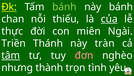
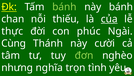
miên: miên -> phúc (89, 31)
Triền: Triền -> Cùng (14, 43)
tràn: tràn -> cười (105, 43)
tâm underline: present -> none (11, 55)
đơn colour: pink -> light green (84, 55)
thành: thành -> nghĩa (49, 67)
